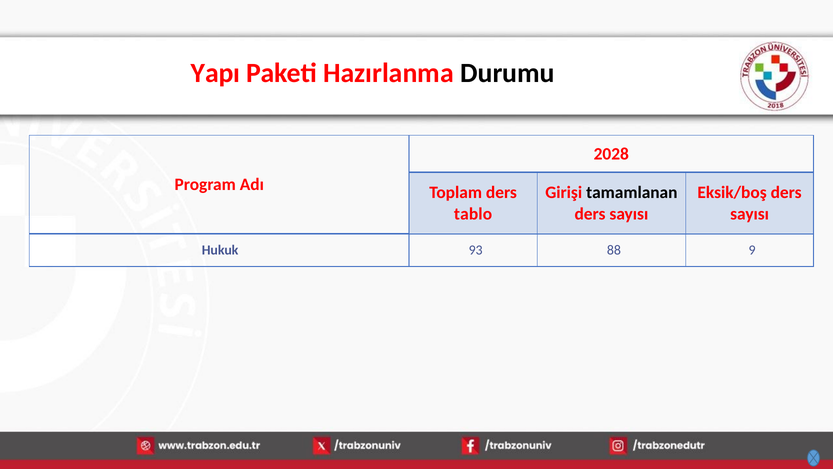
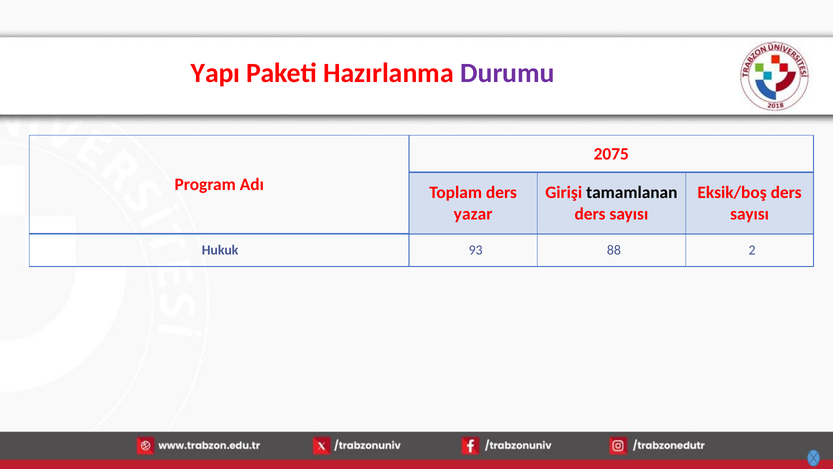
Durumu colour: black -> purple (507, 73)
2028: 2028 -> 2075 (611, 154)
tablo: tablo -> yazar (473, 214)
9: 9 -> 2 (752, 250)
